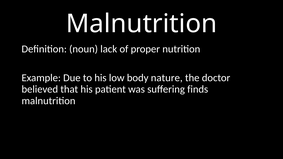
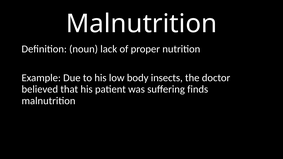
nature: nature -> insects (167, 78)
